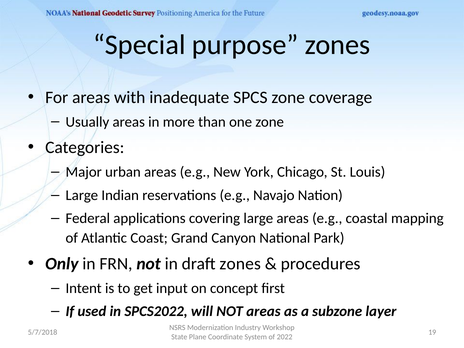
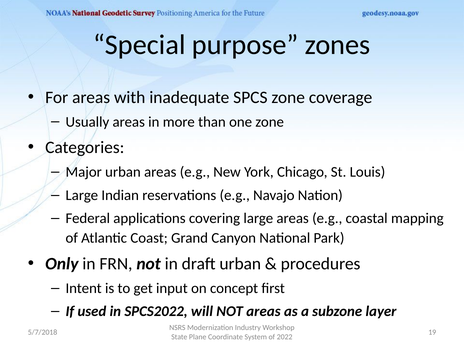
draft zones: zones -> urban (240, 264)
